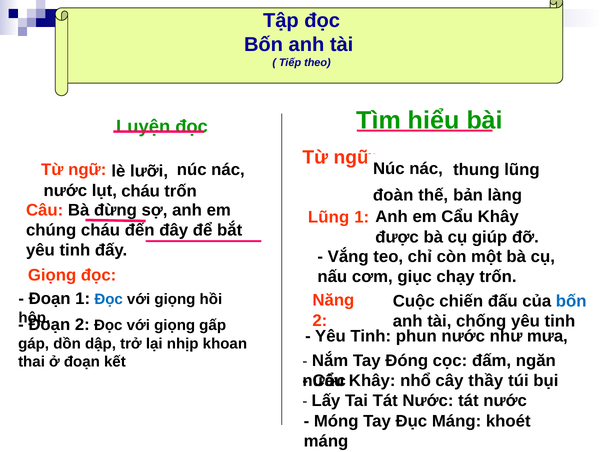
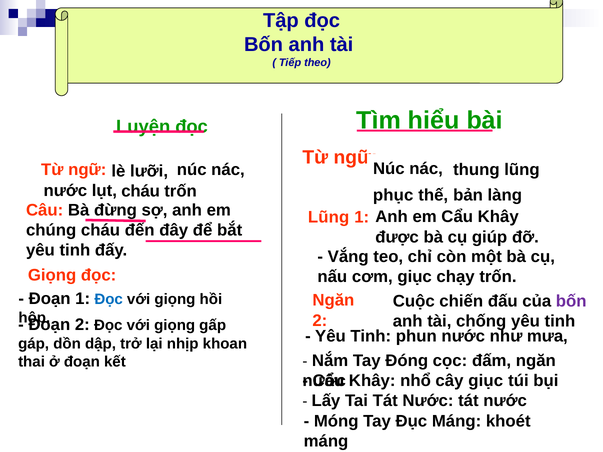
đoàn: đoàn -> phục (393, 195)
Năng: Năng -> Ngăn (333, 301)
bốn colour: blue -> purple (571, 301)
cây thầy: thầy -> giục (486, 381)
